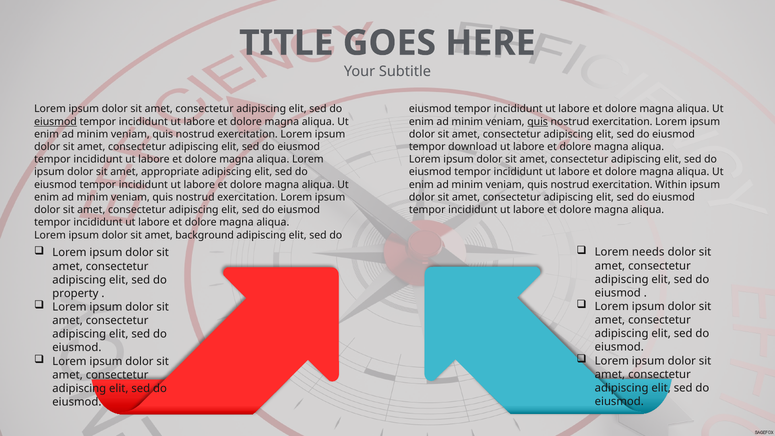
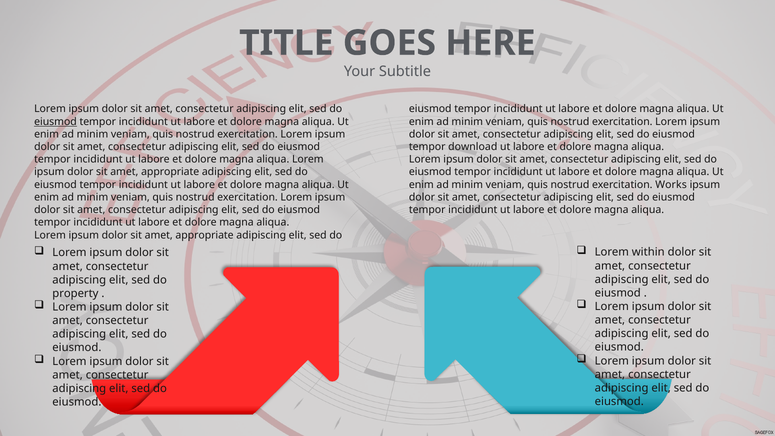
quis underline: present -> none (538, 122)
Within: Within -> Works (671, 185)
background: background -> appropriate (205, 235)
needs: needs -> within (648, 252)
